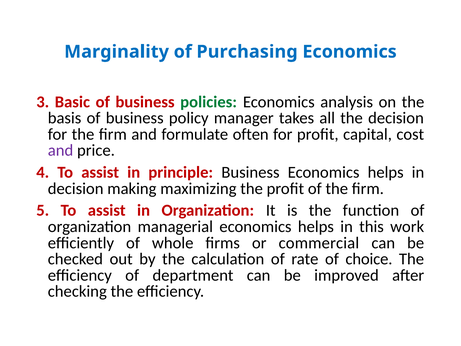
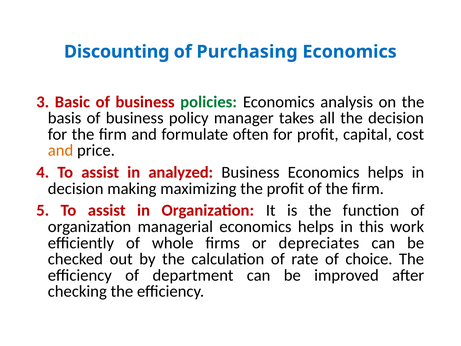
Marginality: Marginality -> Discounting (117, 52)
and colour: purple -> orange (61, 150)
principle: principle -> analyzed (181, 172)
commercial: commercial -> depreciates (319, 243)
